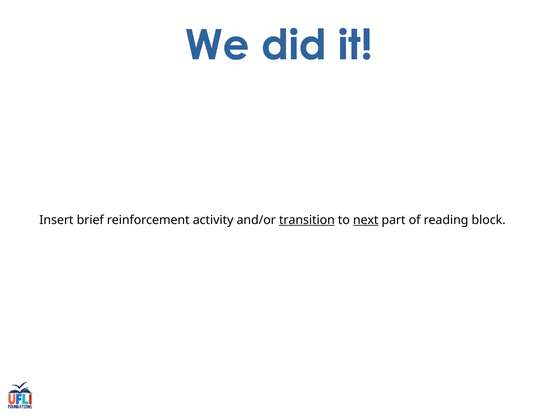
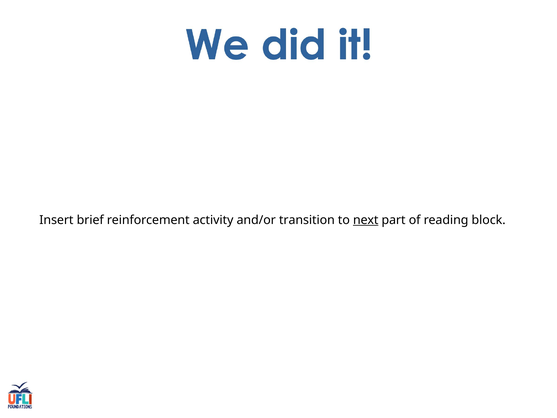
transition underline: present -> none (307, 220)
